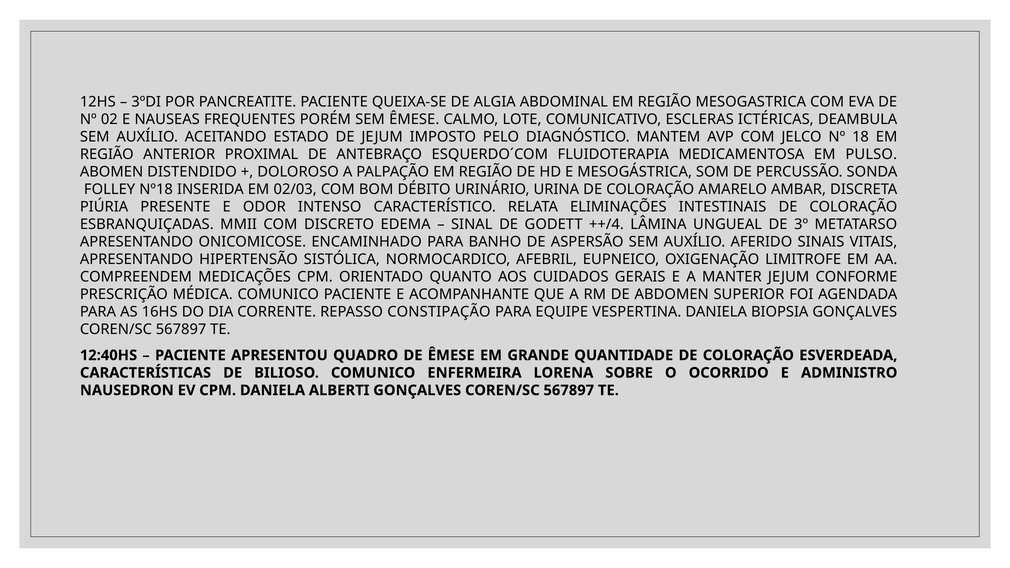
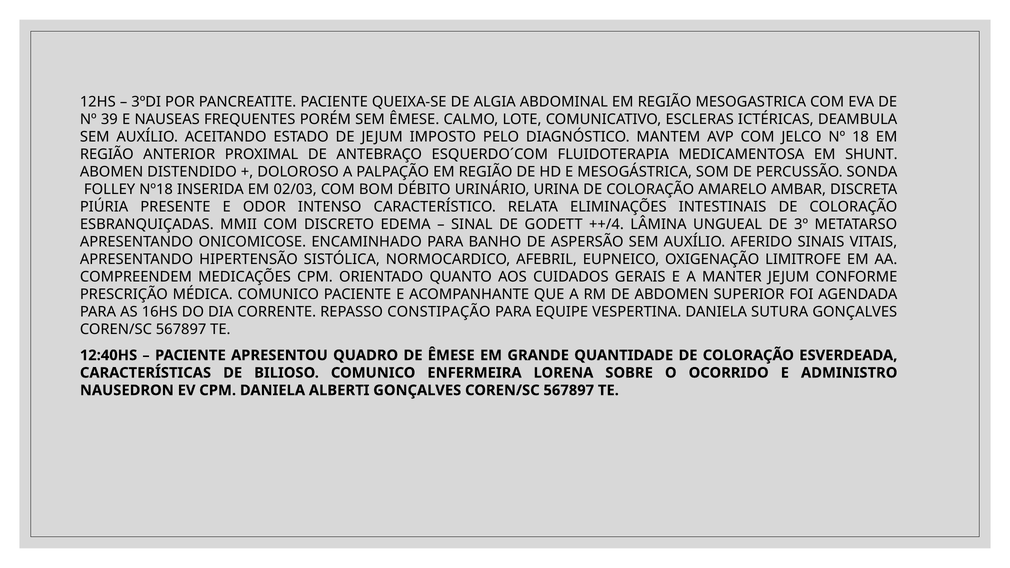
02: 02 -> 39 (109, 119)
PULSO: PULSO -> SHUNT (871, 154)
BIOPSIA: BIOPSIA -> SUTURA (780, 312)
